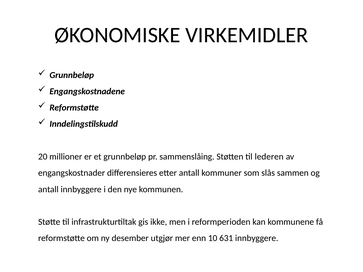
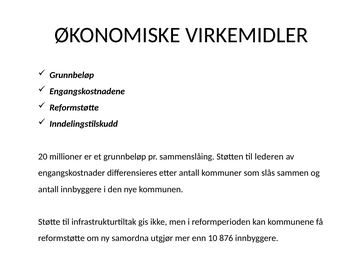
desember: desember -> samordna (130, 238)
631: 631 -> 876 (226, 238)
